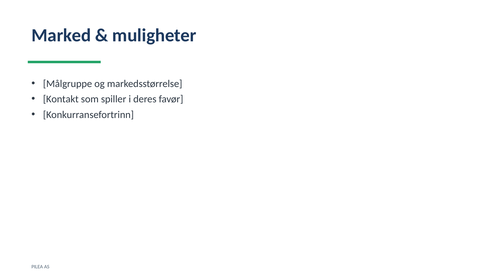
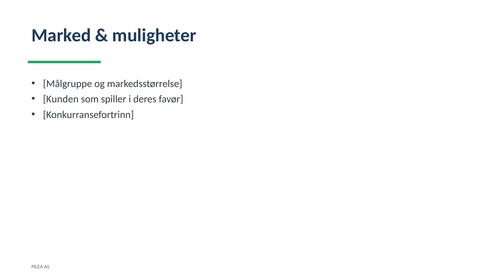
Kontakt: Kontakt -> Kunden (61, 99)
